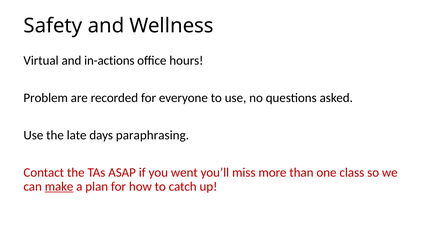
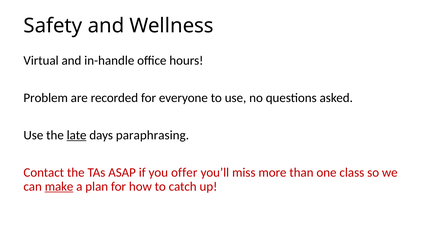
in-actions: in-actions -> in-handle (109, 61)
late underline: none -> present (77, 135)
went: went -> offer (184, 173)
